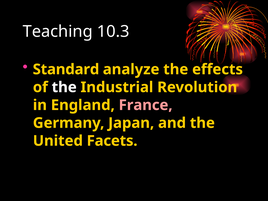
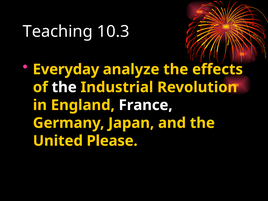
Standard: Standard -> Everyday (66, 69)
France colour: pink -> white (146, 105)
Facets: Facets -> Please (112, 141)
